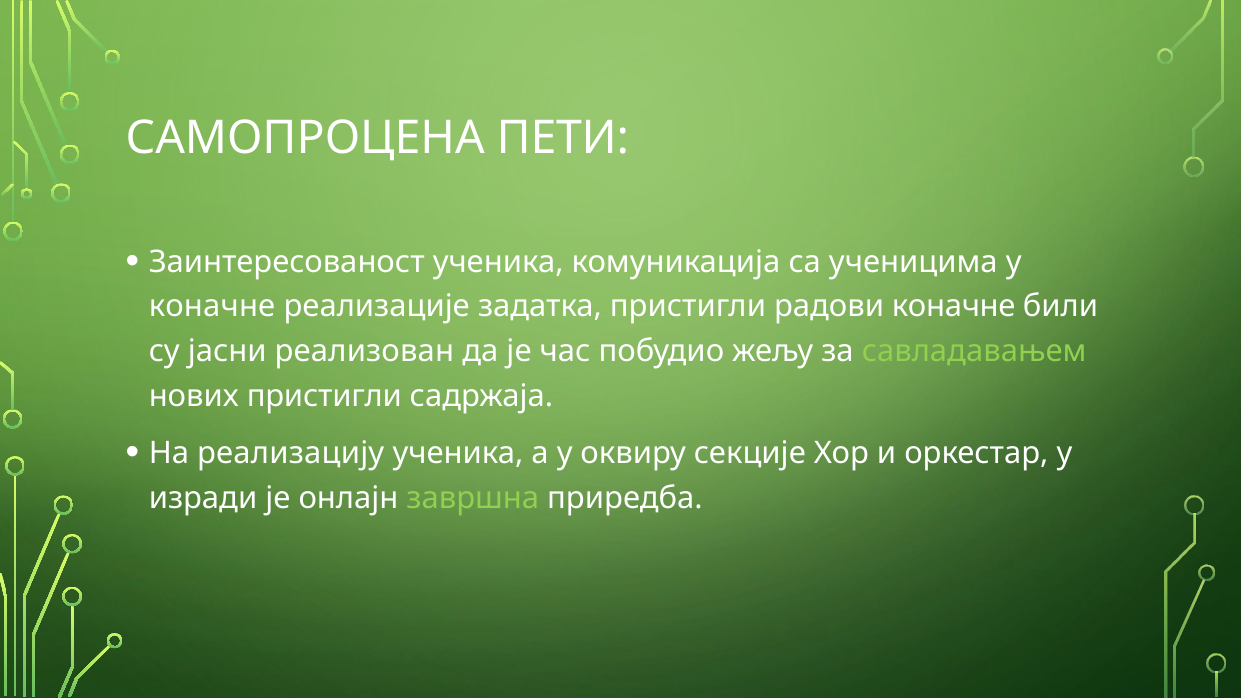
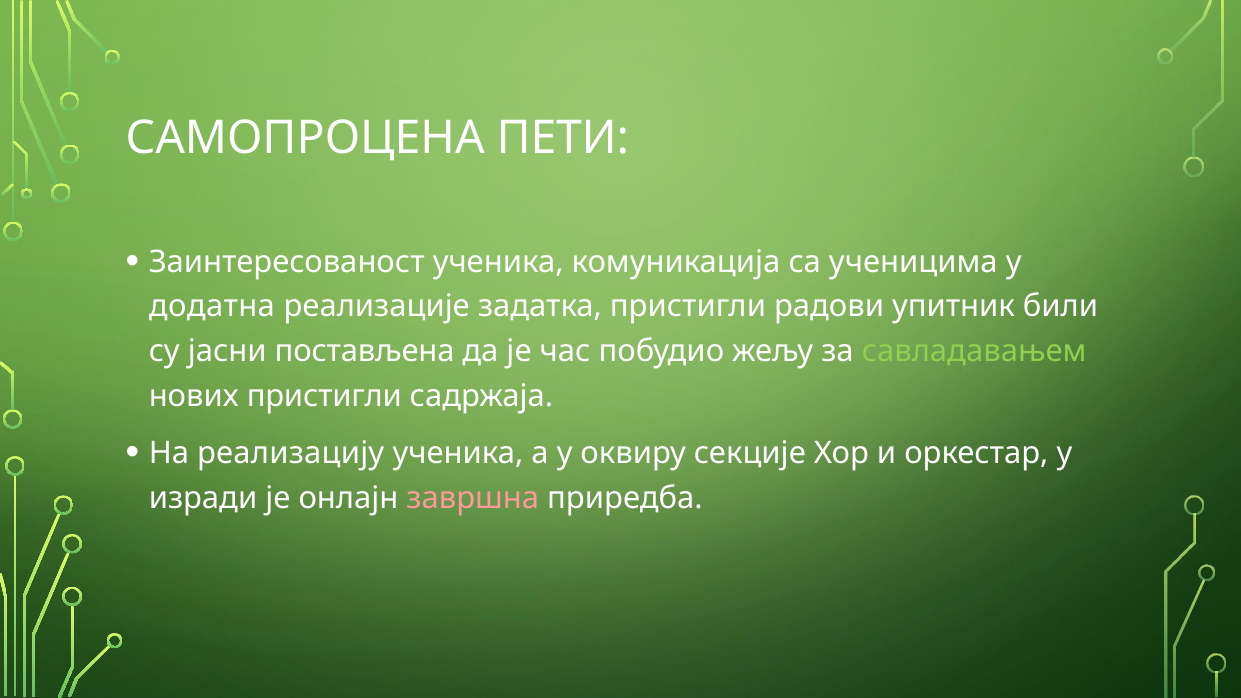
коначне: коначне -> додатна (212, 307)
радови коначне: коначне -> упитник (954, 307)
реализован: реализован -> постављена (365, 351)
завршна colour: light green -> pink (473, 498)
